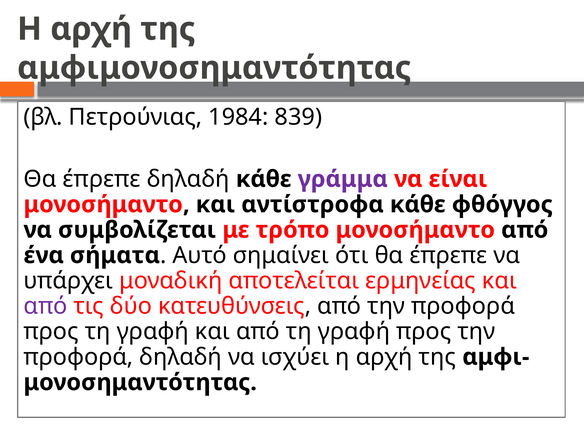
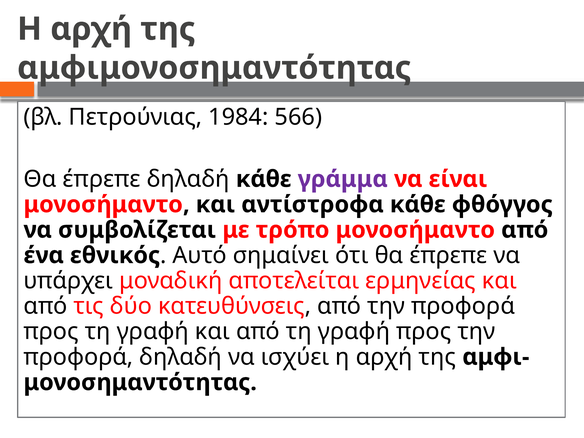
839: 839 -> 566 (298, 117)
σήματα: σήματα -> εθνικός (115, 255)
από colour: purple -> black (45, 306)
